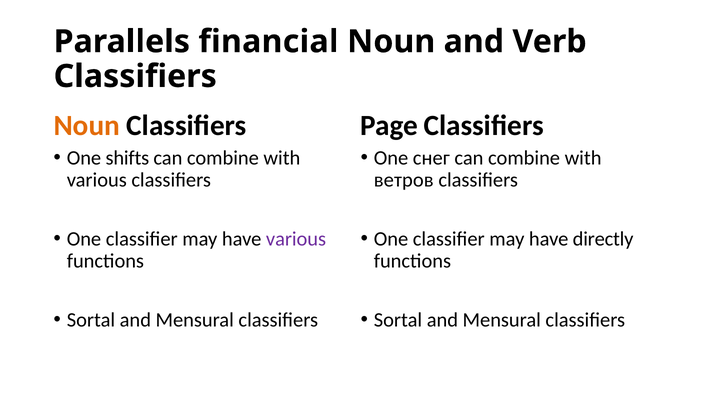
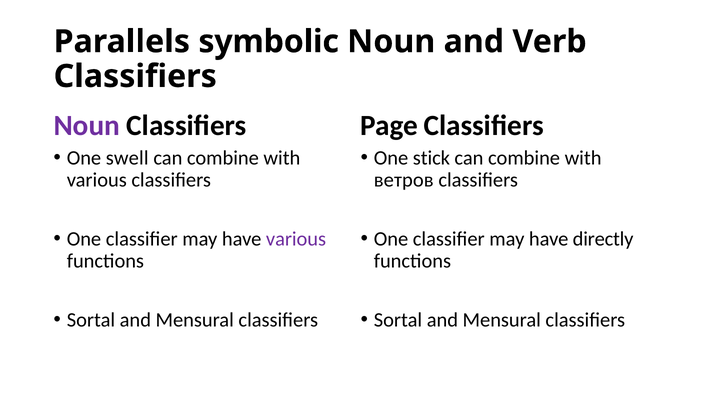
financial: financial -> symbolic (269, 42)
Noun colour: orange -> purple (87, 126)
shifts: shifts -> swell (127, 158)
снег: снег -> stick (431, 158)
